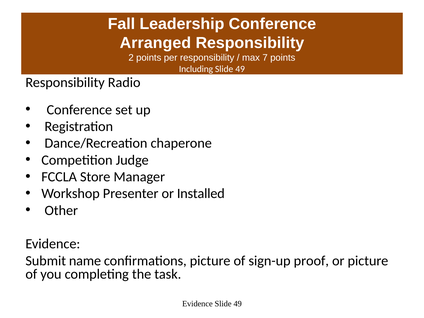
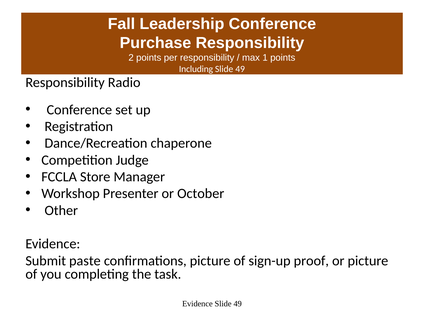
Arranged: Arranged -> Purchase (155, 43)
7: 7 -> 1 (265, 58)
Installed: Installed -> October (201, 194)
name: name -> paste (85, 261)
